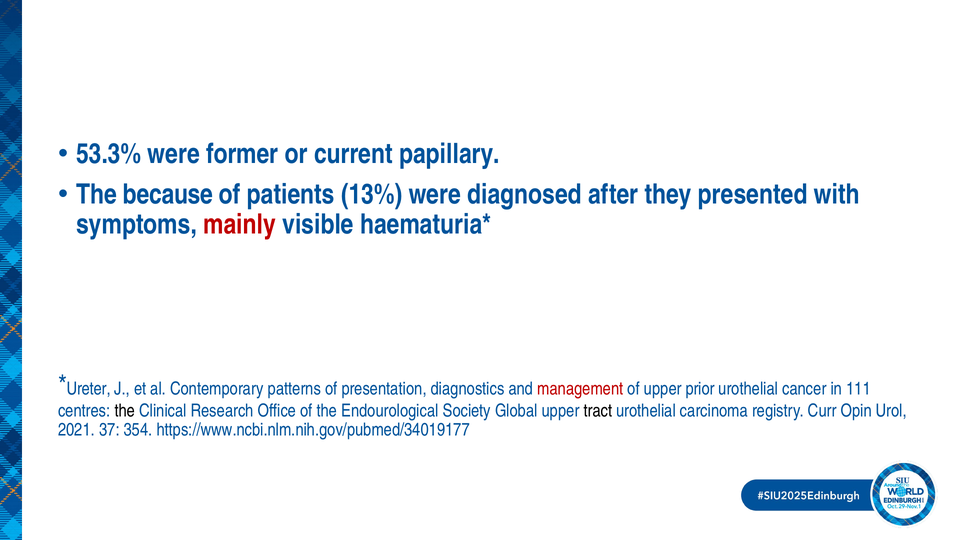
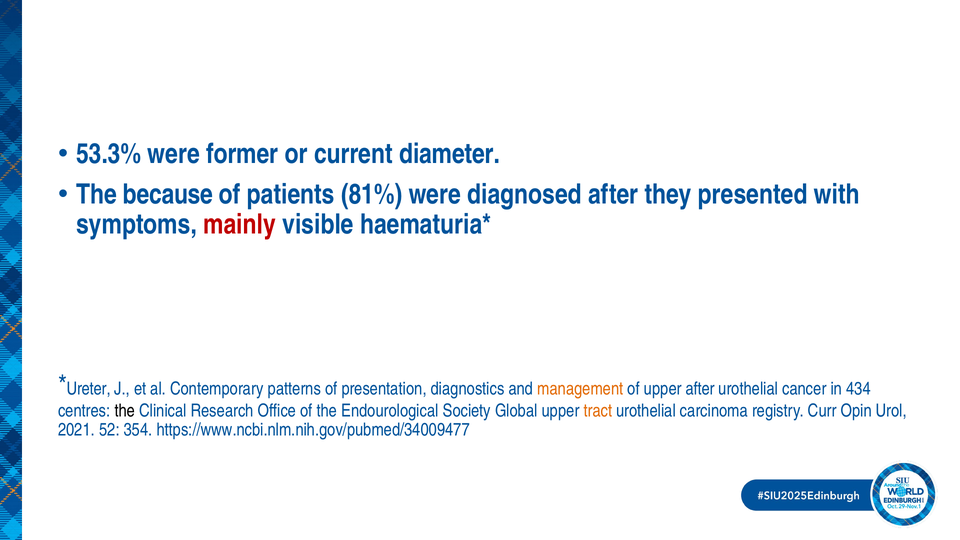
papillary: papillary -> diameter (450, 154)
13%: 13% -> 81% (372, 194)
management colour: red -> orange (580, 389)
upper prior: prior -> after (700, 389)
111: 111 -> 434 (858, 389)
tract colour: black -> orange (598, 411)
37: 37 -> 52 (109, 430)
https://www.ncbi.nlm.nih.gov/pubmed/34019177: https://www.ncbi.nlm.nih.gov/pubmed/34019177 -> https://www.ncbi.nlm.nih.gov/pubmed/34009477 (313, 430)
